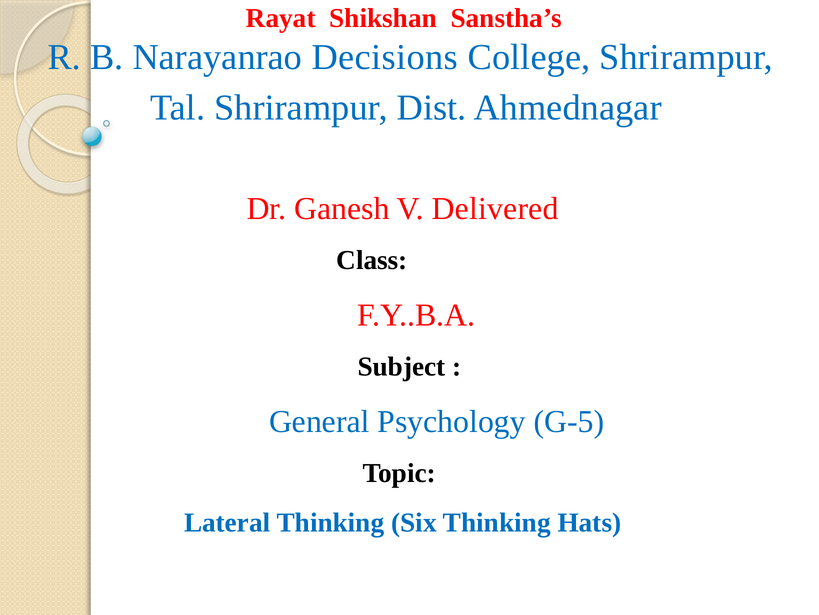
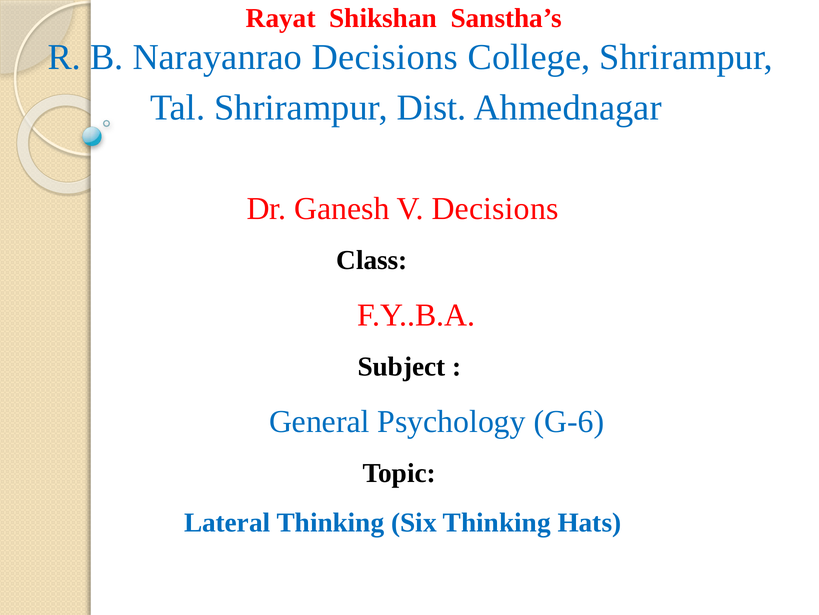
V Delivered: Delivered -> Decisions (495, 208)
G-5: G-5 -> G-6 (569, 421)
